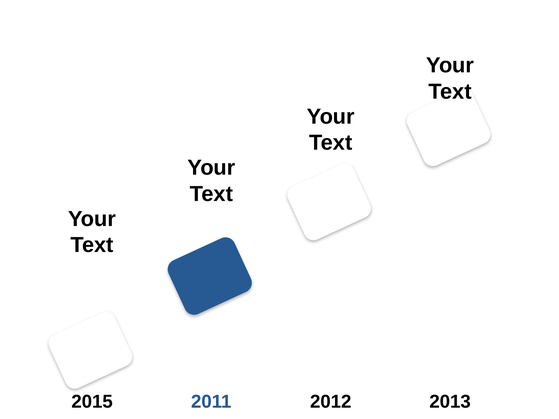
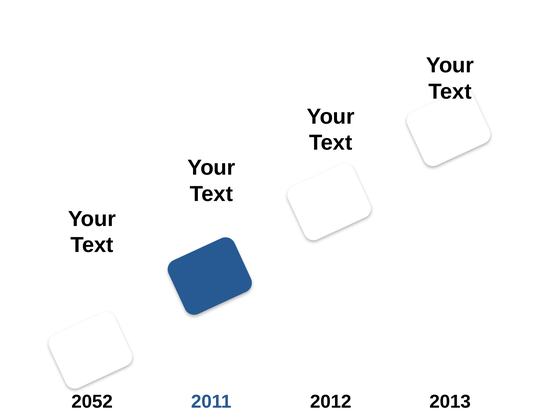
2015: 2015 -> 2052 (92, 402)
